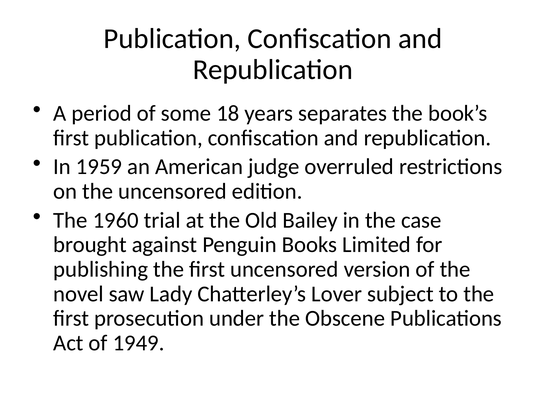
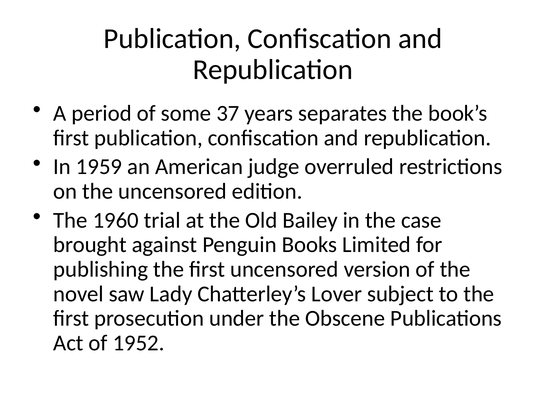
18: 18 -> 37 (228, 114)
1949: 1949 -> 1952 (139, 343)
